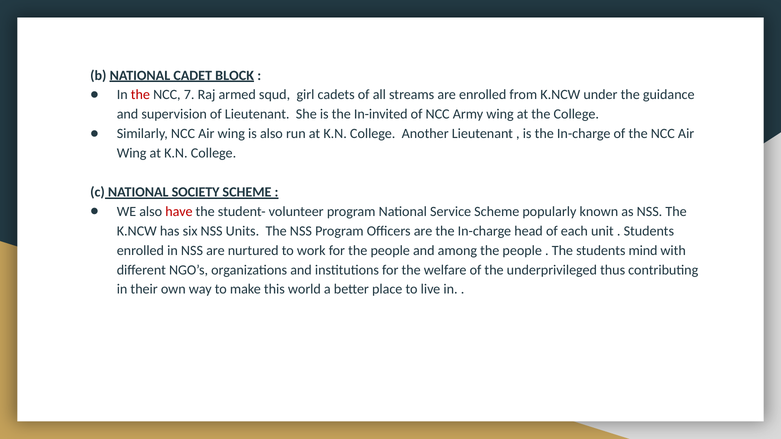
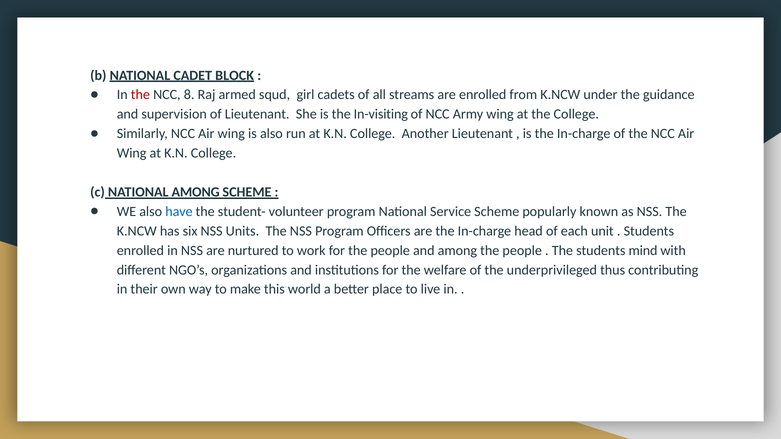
7: 7 -> 8 (189, 95)
In-invited: In-invited -> In-visiting (381, 114)
NATIONAL SOCIETY: SOCIETY -> AMONG (196, 192)
have colour: red -> blue (179, 212)
